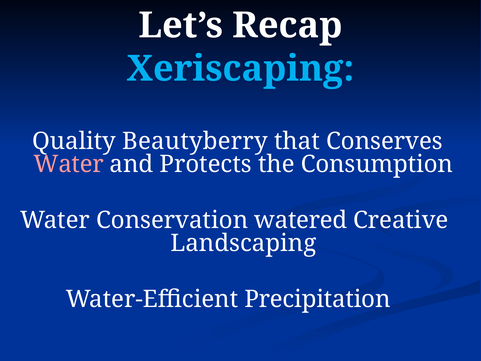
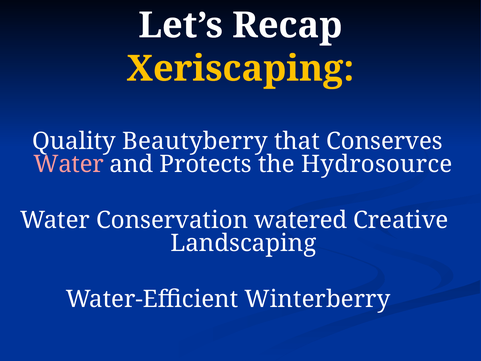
Xeriscaping colour: light blue -> yellow (240, 69)
Consumption: Consumption -> Hydrosource (377, 164)
Precipitation: Precipitation -> Winterberry (317, 299)
